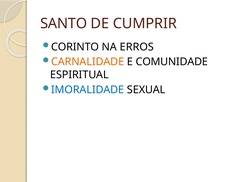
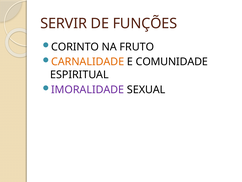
SANTO: SANTO -> SERVIR (64, 23)
CUMPRIR: CUMPRIR -> FUNÇÕES (145, 23)
ERROS: ERROS -> FRUTO (137, 47)
IMORALIDADE colour: blue -> purple (88, 89)
